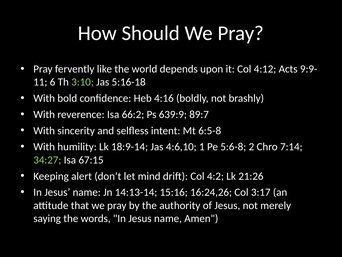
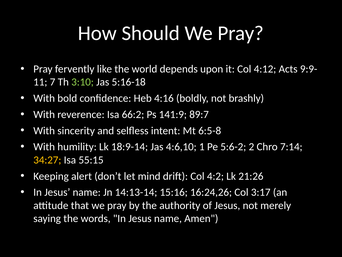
6: 6 -> 7 (53, 82)
639:9: 639:9 -> 141:9 (173, 114)
5:6-8: 5:6-8 -> 5:6-2 (233, 147)
34:27 colour: light green -> yellow (47, 160)
67:15: 67:15 -> 55:15 (91, 160)
